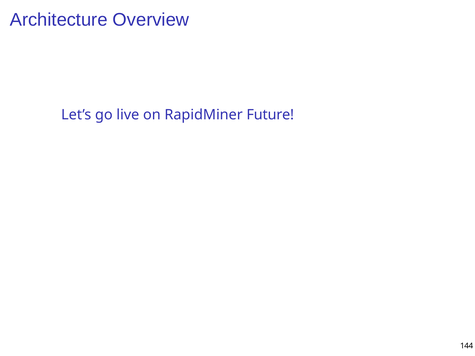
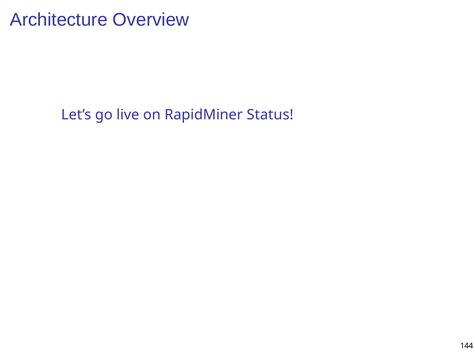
Future: Future -> Status (270, 115)
